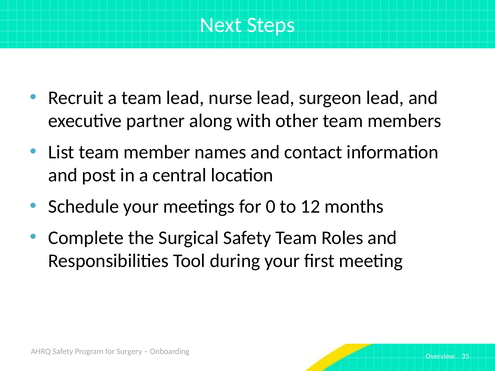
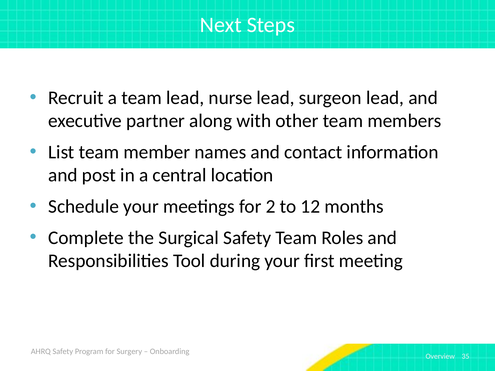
0: 0 -> 2 (271, 207)
